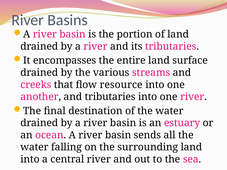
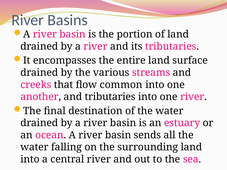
resource: resource -> common (121, 85)
